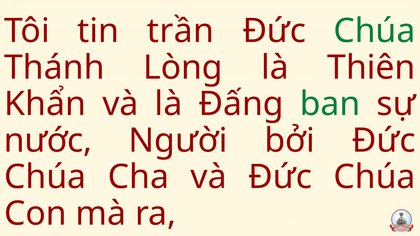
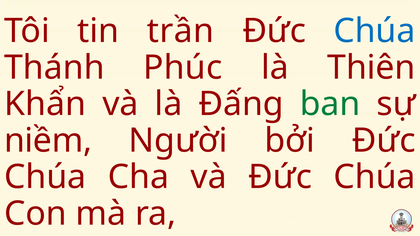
Chúa colour: green -> blue (374, 31)
Lòng: Lòng -> Phúc (183, 68)
nước: nước -> niềm (48, 141)
